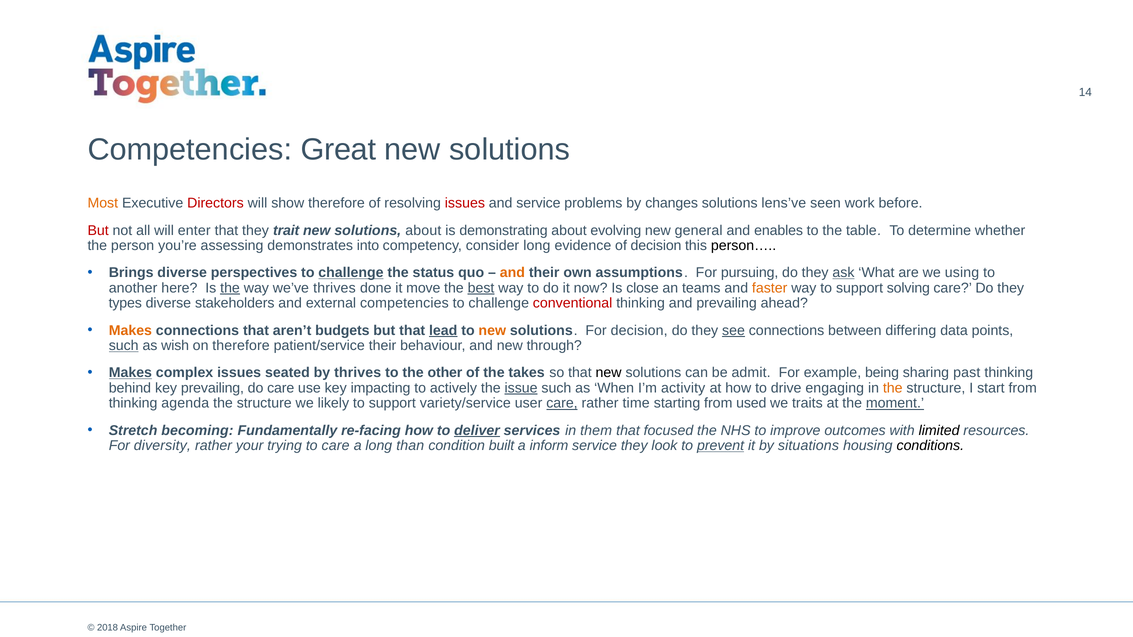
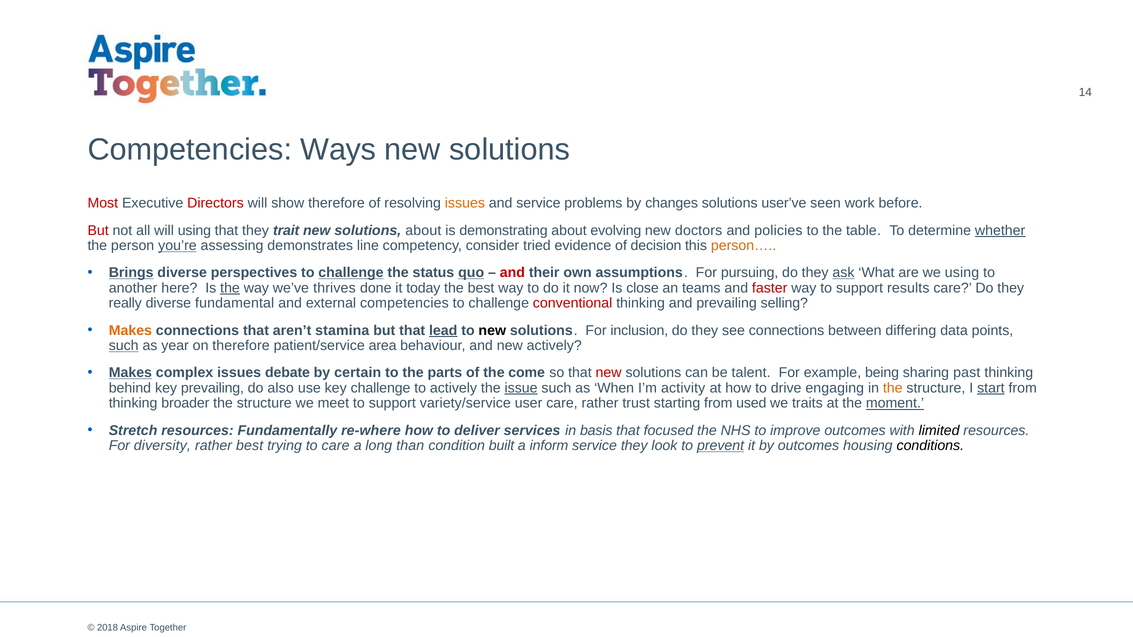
Great: Great -> Ways (338, 150)
Most colour: orange -> red (103, 203)
issues colour: red -> orange (465, 203)
lens’ve: lens’ve -> user’ve (784, 203)
will enter: enter -> using (194, 230)
general: general -> doctors (699, 230)
enables: enables -> policies (778, 230)
whether underline: none -> present (1000, 230)
you’re underline: none -> present (177, 246)
into: into -> line (368, 246)
consider long: long -> tried (537, 246)
person… colour: black -> orange (744, 246)
Brings underline: none -> present (131, 273)
quo underline: none -> present (471, 273)
and colour: orange -> red (512, 273)
move: move -> today (423, 288)
best underline: present -> none (481, 288)
faster colour: orange -> red (770, 288)
solving: solving -> results (908, 288)
types: types -> really (125, 303)
stakeholders: stakeholders -> fundamental (235, 303)
ahead: ahead -> selling (784, 303)
budgets: budgets -> stamina (342, 331)
new colour: orange -> black (492, 331)
For decision: decision -> inclusion (639, 331)
see underline: present -> none (733, 331)
wish: wish -> year (175, 346)
patient/service their: their -> area (383, 346)
new through: through -> actively (554, 346)
seated: seated -> debate (288, 373)
by thrives: thrives -> certain (358, 373)
other: other -> parts (445, 373)
takes: takes -> come (527, 373)
new colour: black -> red (609, 373)
admit: admit -> talent (751, 373)
do care: care -> also (281, 388)
key impacting: impacting -> challenge (381, 388)
start underline: none -> present (991, 388)
agenda: agenda -> broader (185, 403)
likely: likely -> meet (333, 403)
care underline: present -> none (562, 403)
time: time -> trust (636, 403)
Stretch becoming: becoming -> resources (197, 431)
re-facing: re-facing -> re-where (371, 431)
deliver underline: present -> none (477, 431)
them: them -> basis (596, 431)
rather your: your -> best (250, 446)
by situations: situations -> outcomes (809, 446)
